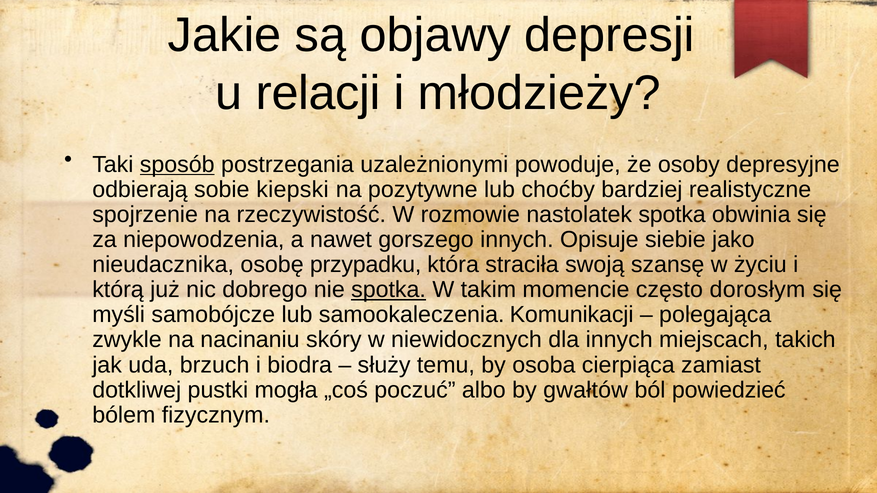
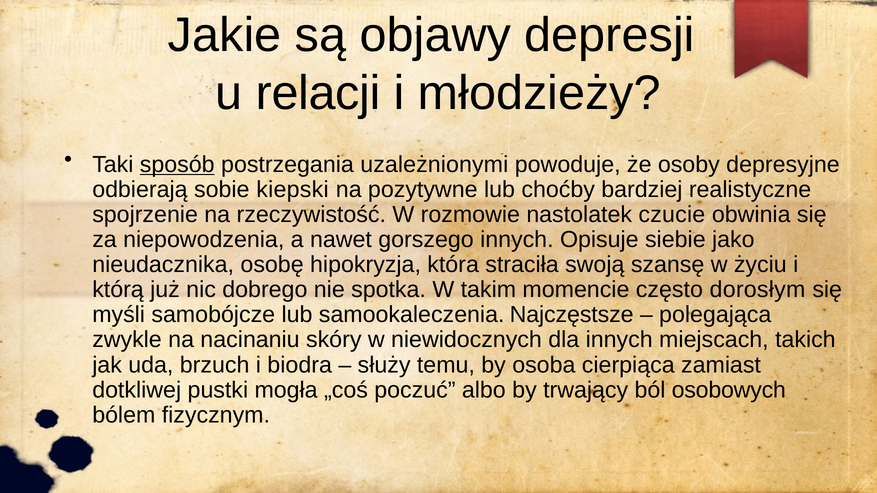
nastolatek spotka: spotka -> czucie (672, 215)
przypadku: przypadku -> hipokryzja (366, 265)
spotka underline: present -> none (389, 290)
Komunikacji: Komunikacji -> Najczęstsze (572, 315)
gwałtów: gwałtów -> trwający (586, 390)
powiedzieć: powiedzieć -> osobowych (729, 390)
